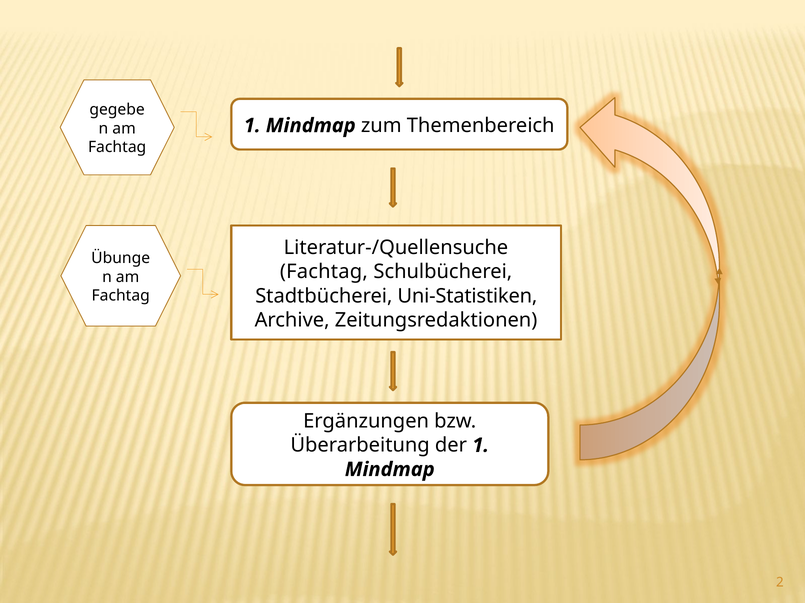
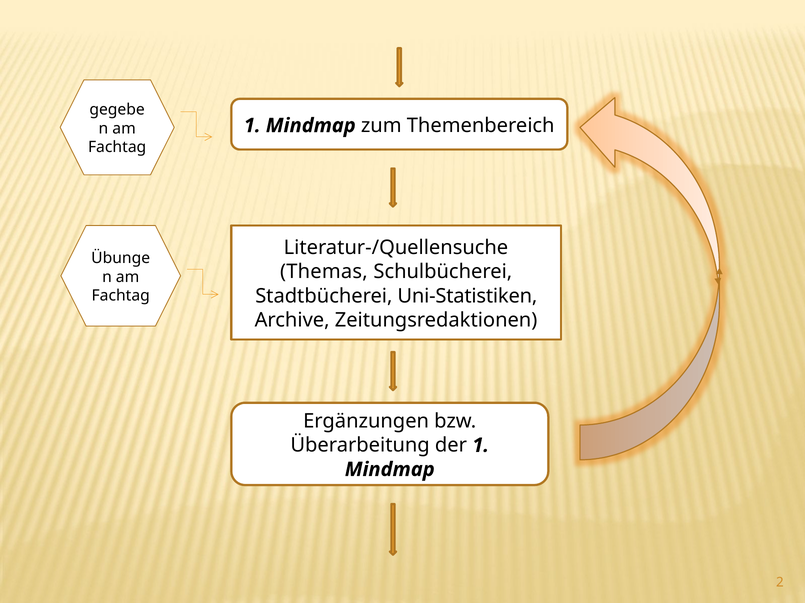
Fachtag: Fachtag -> Themas (324, 272)
